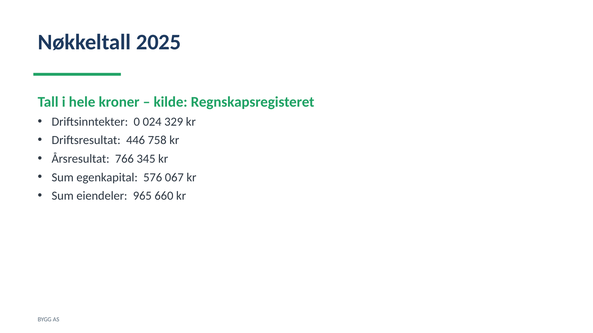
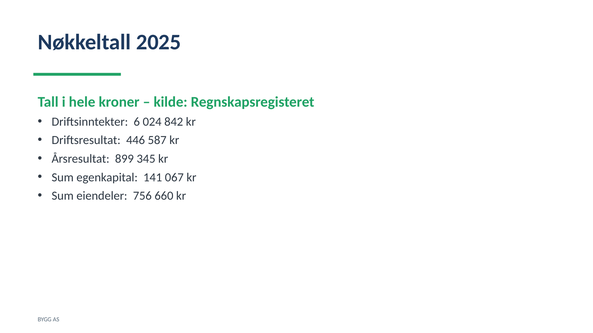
0: 0 -> 6 (137, 122)
329: 329 -> 842 (174, 122)
758: 758 -> 587 (157, 140)
766: 766 -> 899 (124, 159)
576: 576 -> 141 (153, 178)
965: 965 -> 756 (142, 196)
